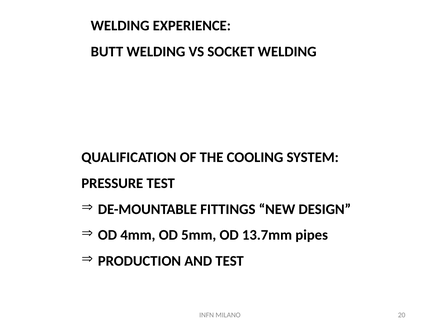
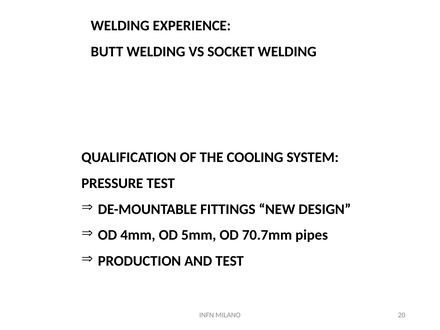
13.7mm: 13.7mm -> 70.7mm (267, 235)
